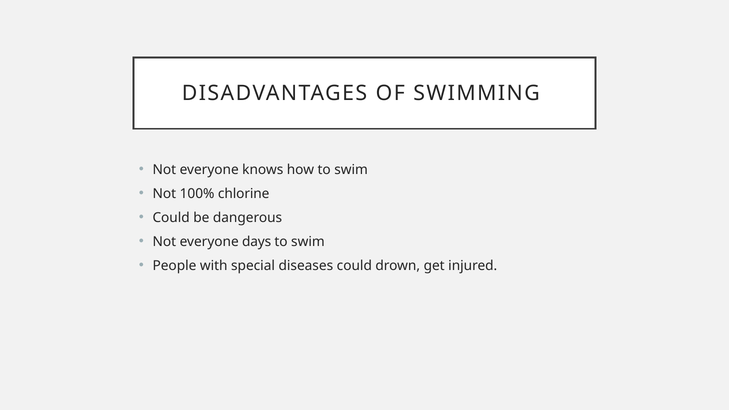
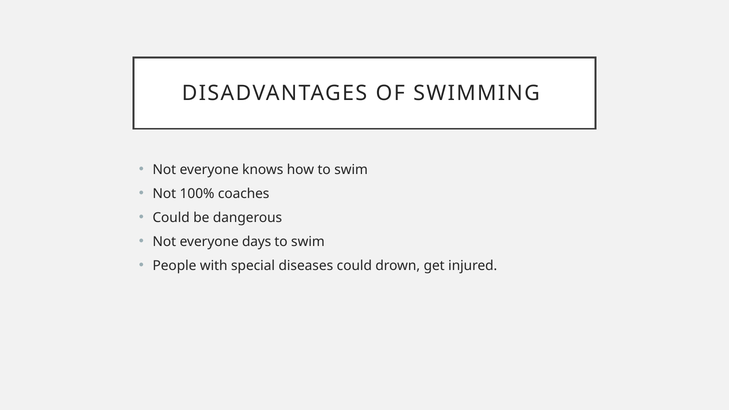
chlorine: chlorine -> coaches (244, 194)
